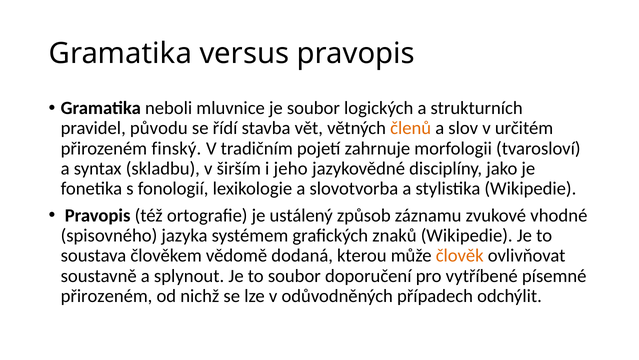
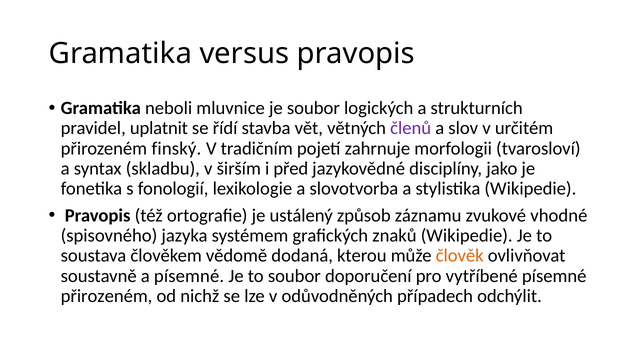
původu: původu -> uplatnit (159, 128)
členů colour: orange -> purple (411, 128)
jeho: jeho -> před (291, 168)
a splynout: splynout -> písemné (189, 275)
